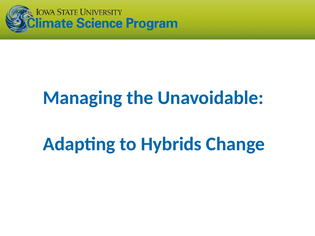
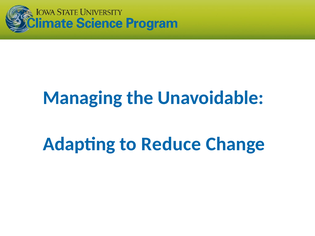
Hybrids: Hybrids -> Reduce (171, 144)
